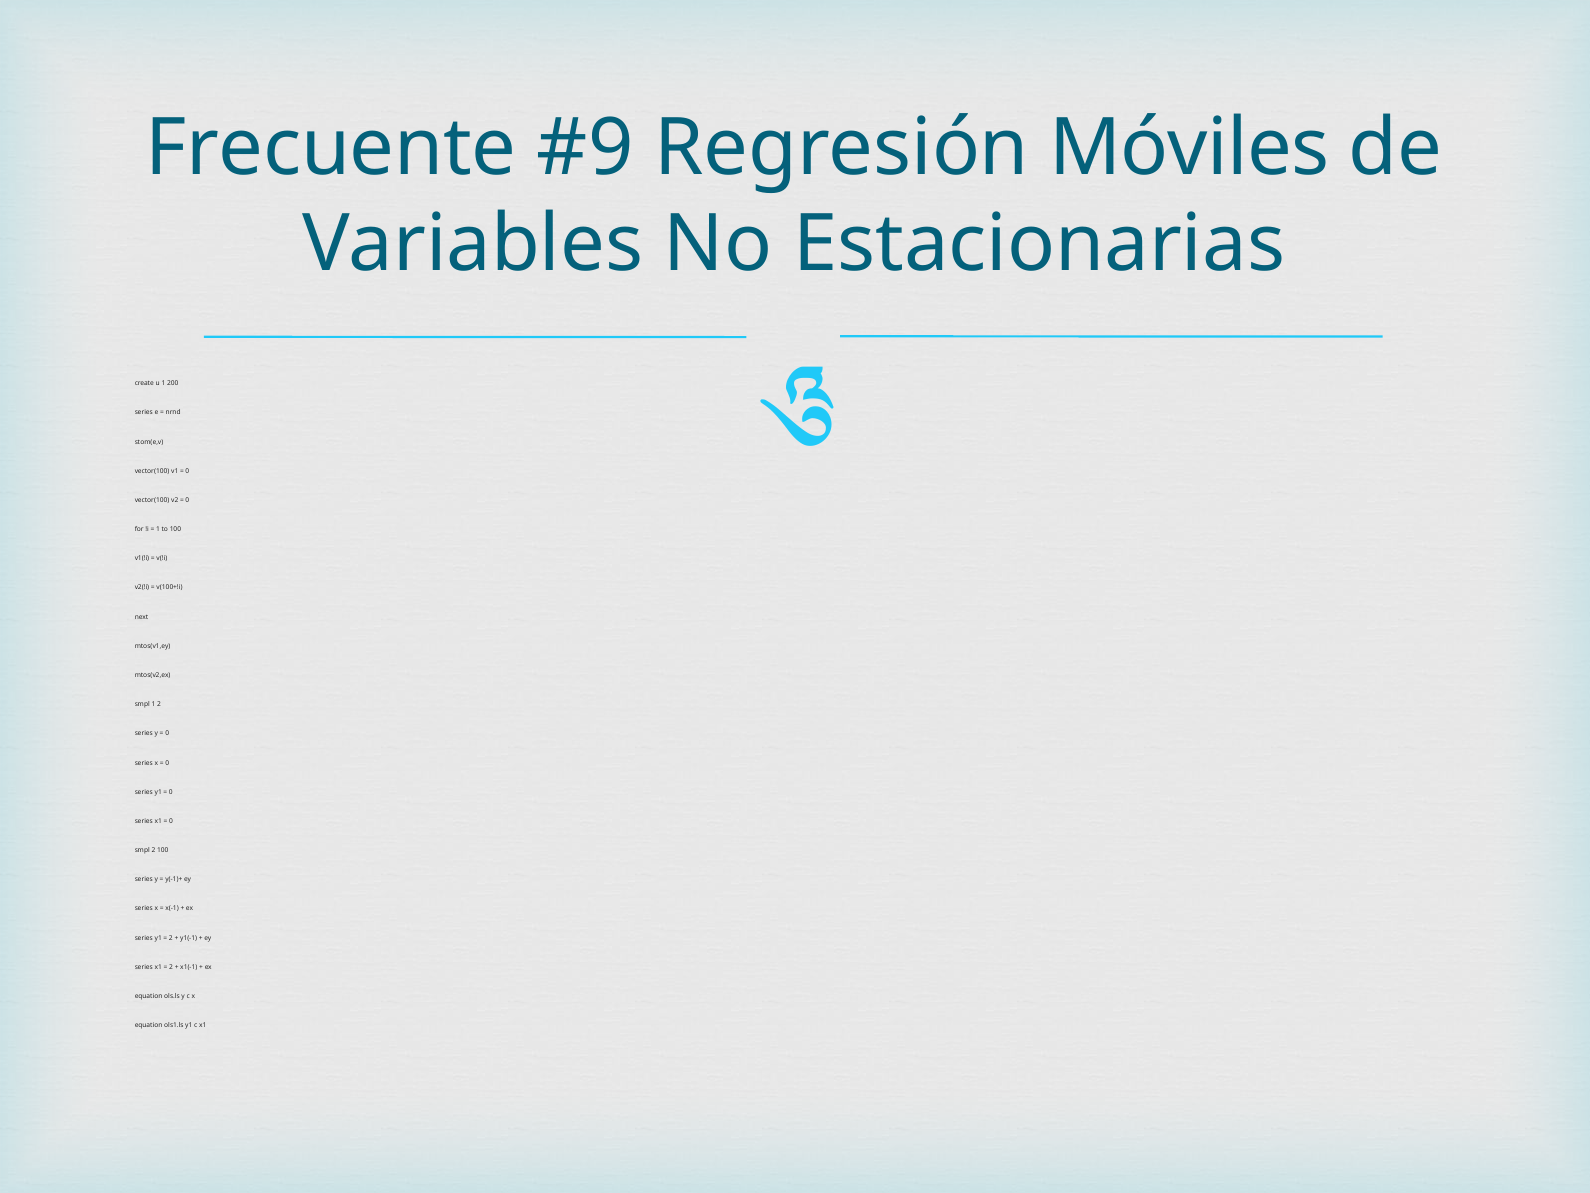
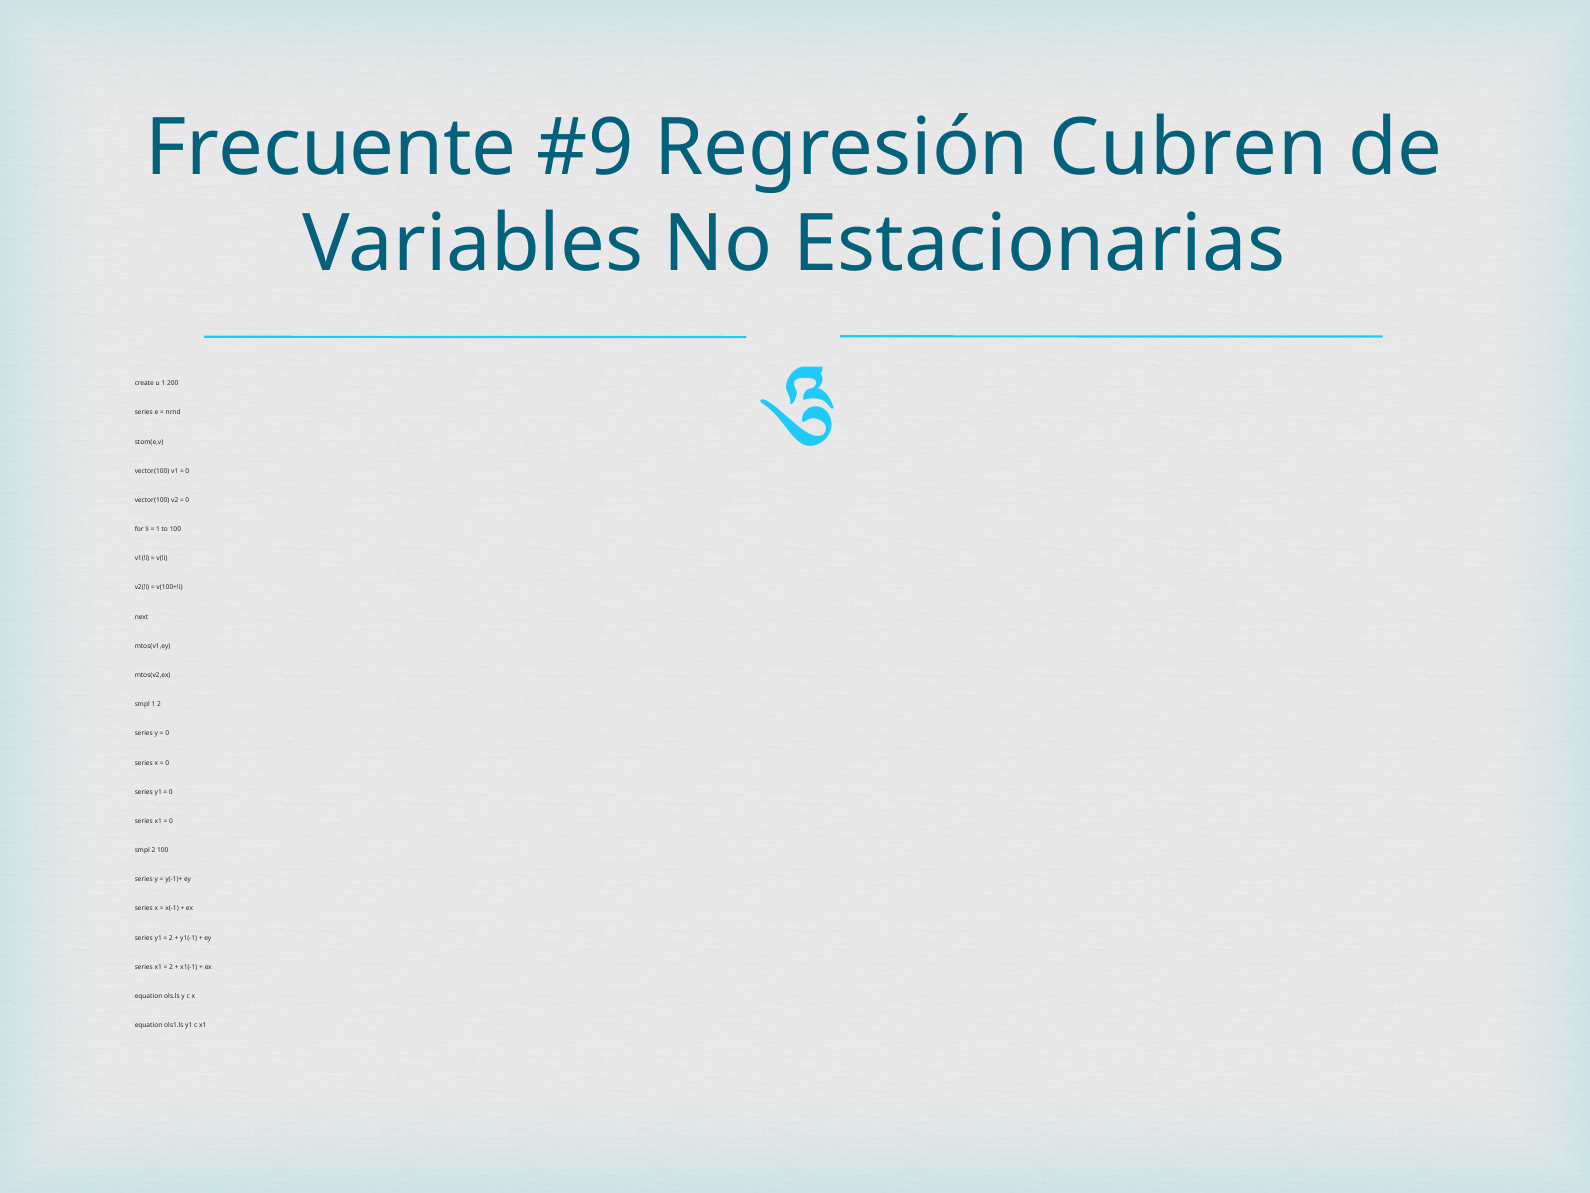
Móviles: Móviles -> Cubren (1189, 149)
